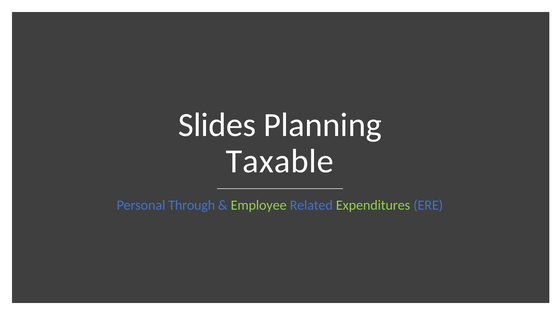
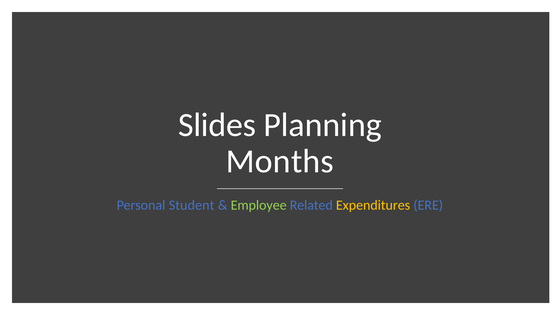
Taxable: Taxable -> Months (280, 161)
Through: Through -> Student (192, 205)
Expenditures colour: light green -> yellow (373, 205)
